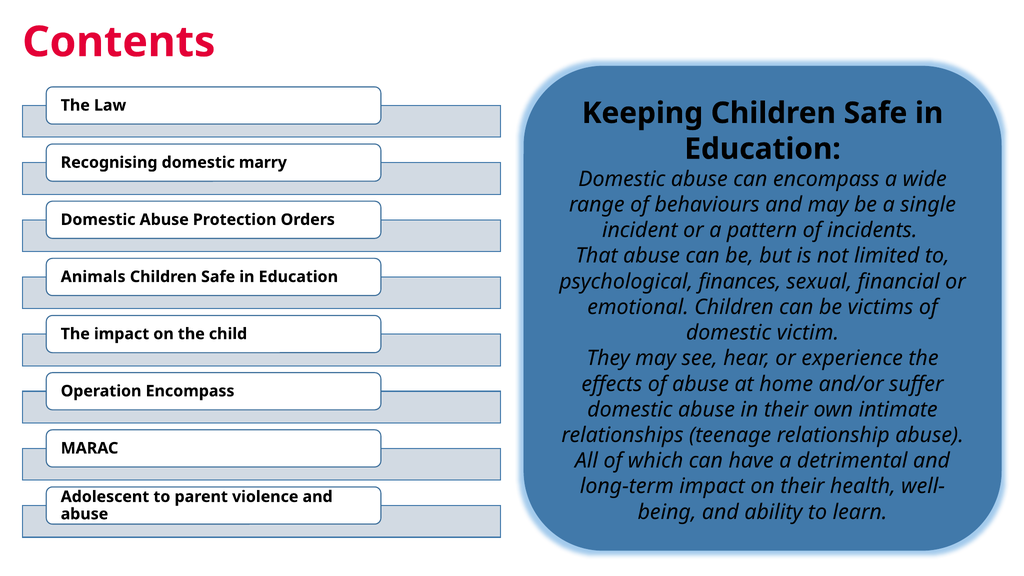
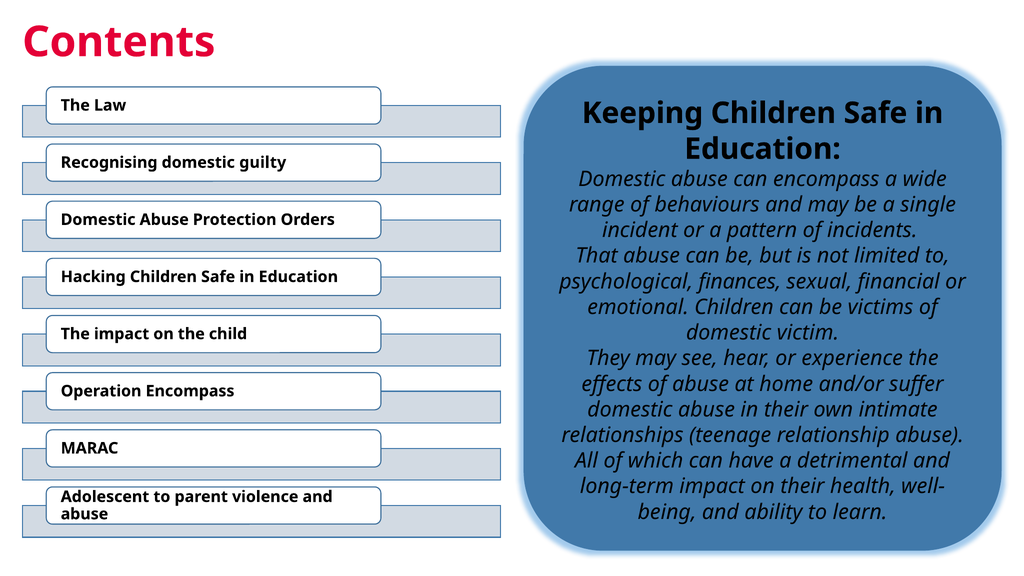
marry: marry -> guilty (263, 163)
Animals: Animals -> Hacking (93, 277)
